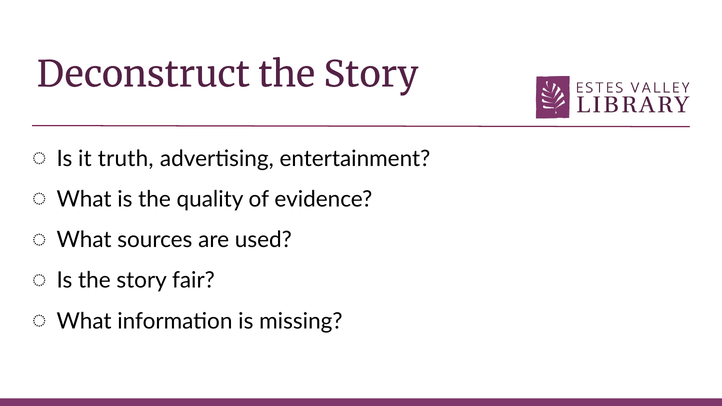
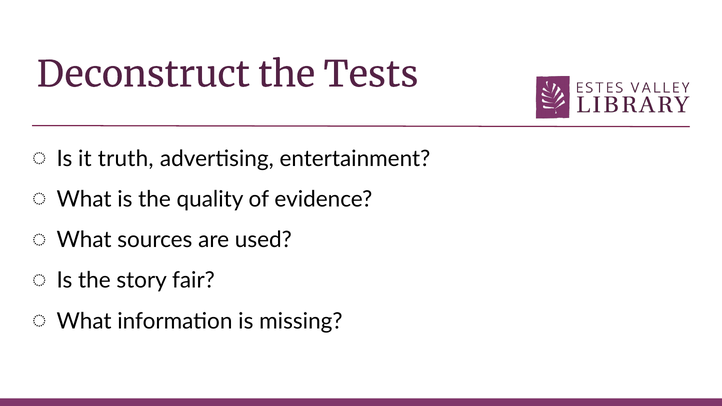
Deconstruct the Story: Story -> Tests (371, 75)
